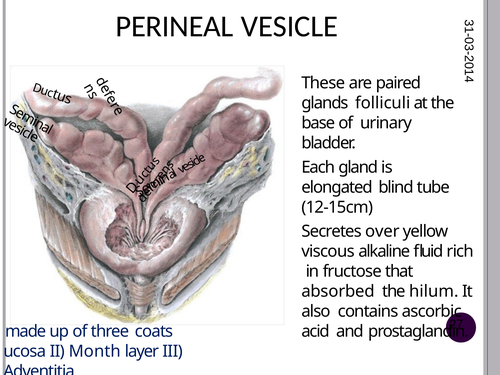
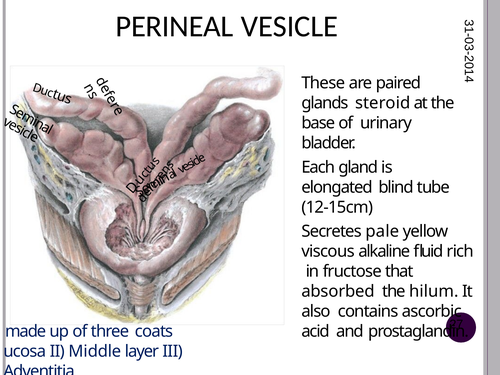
folliculi: folliculi -> steroid (383, 103)
over: over -> pale (382, 231)
Month: Month -> Middle (95, 351)
